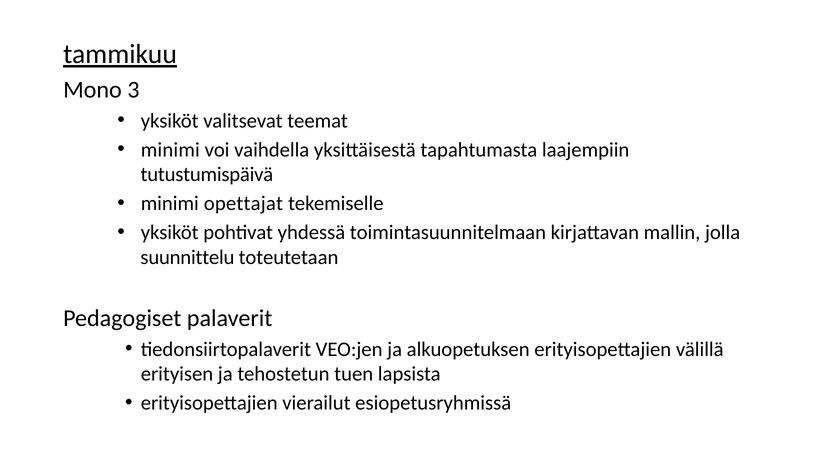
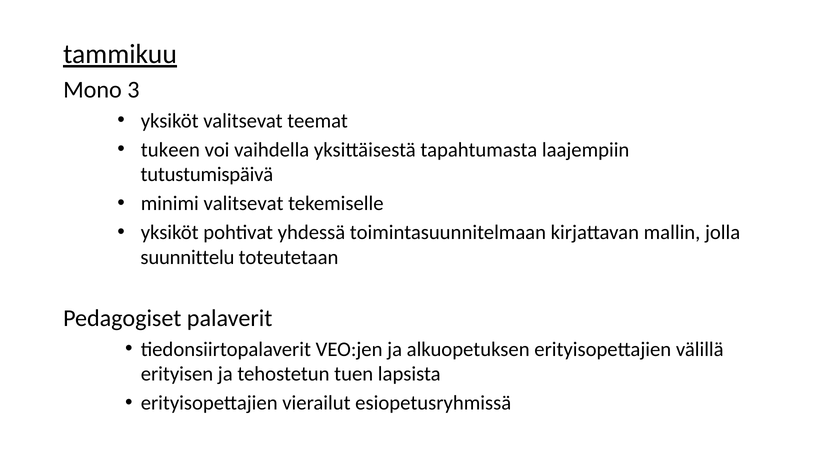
minimi: minimi -> tukeen (170, 150)
minimi opettajat: opettajat -> valitsevat (244, 203)
